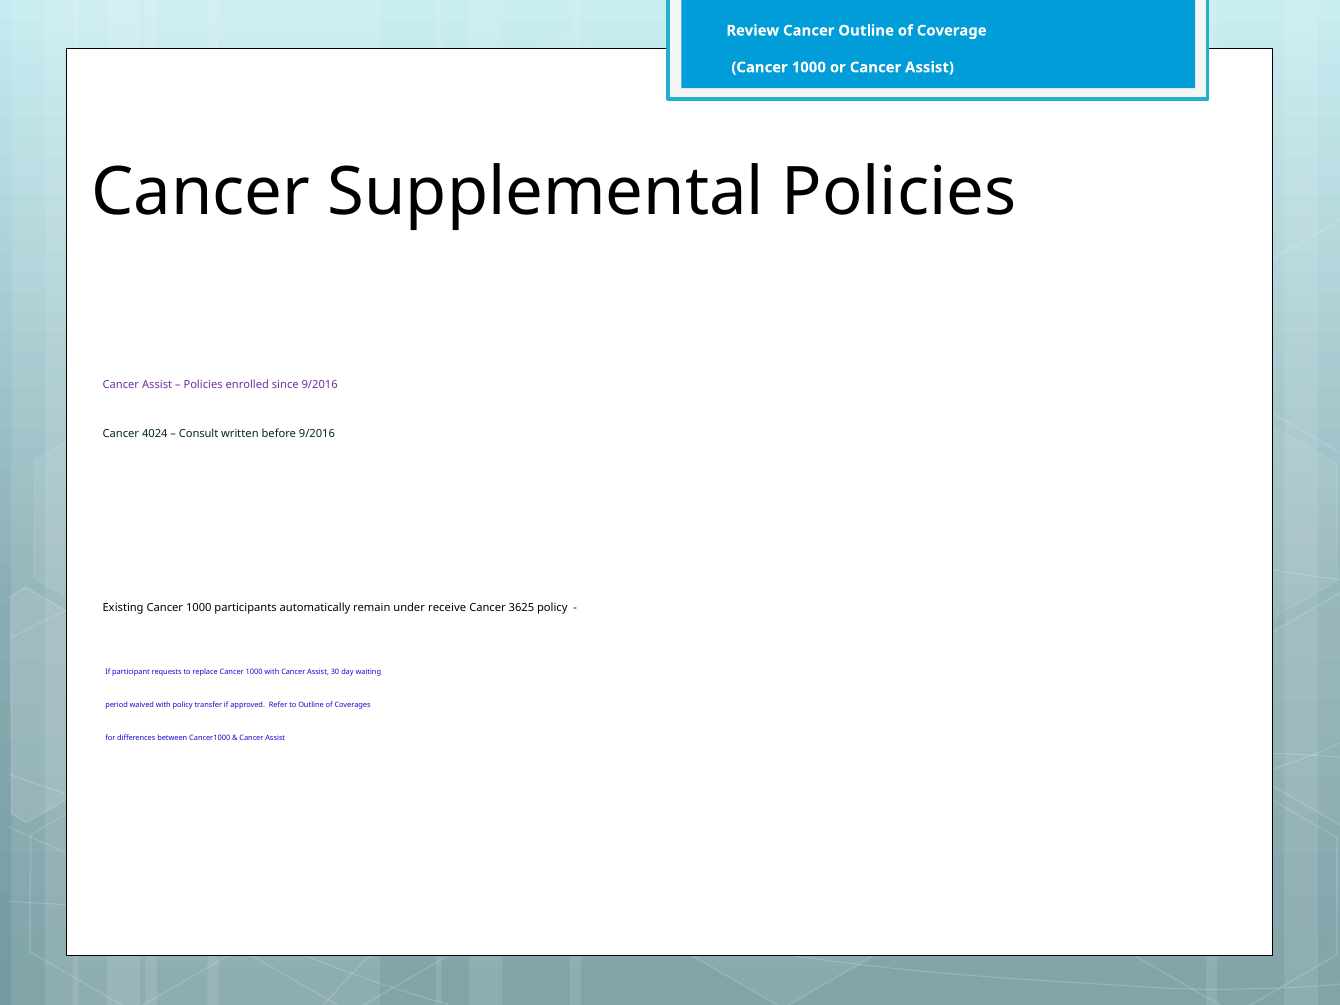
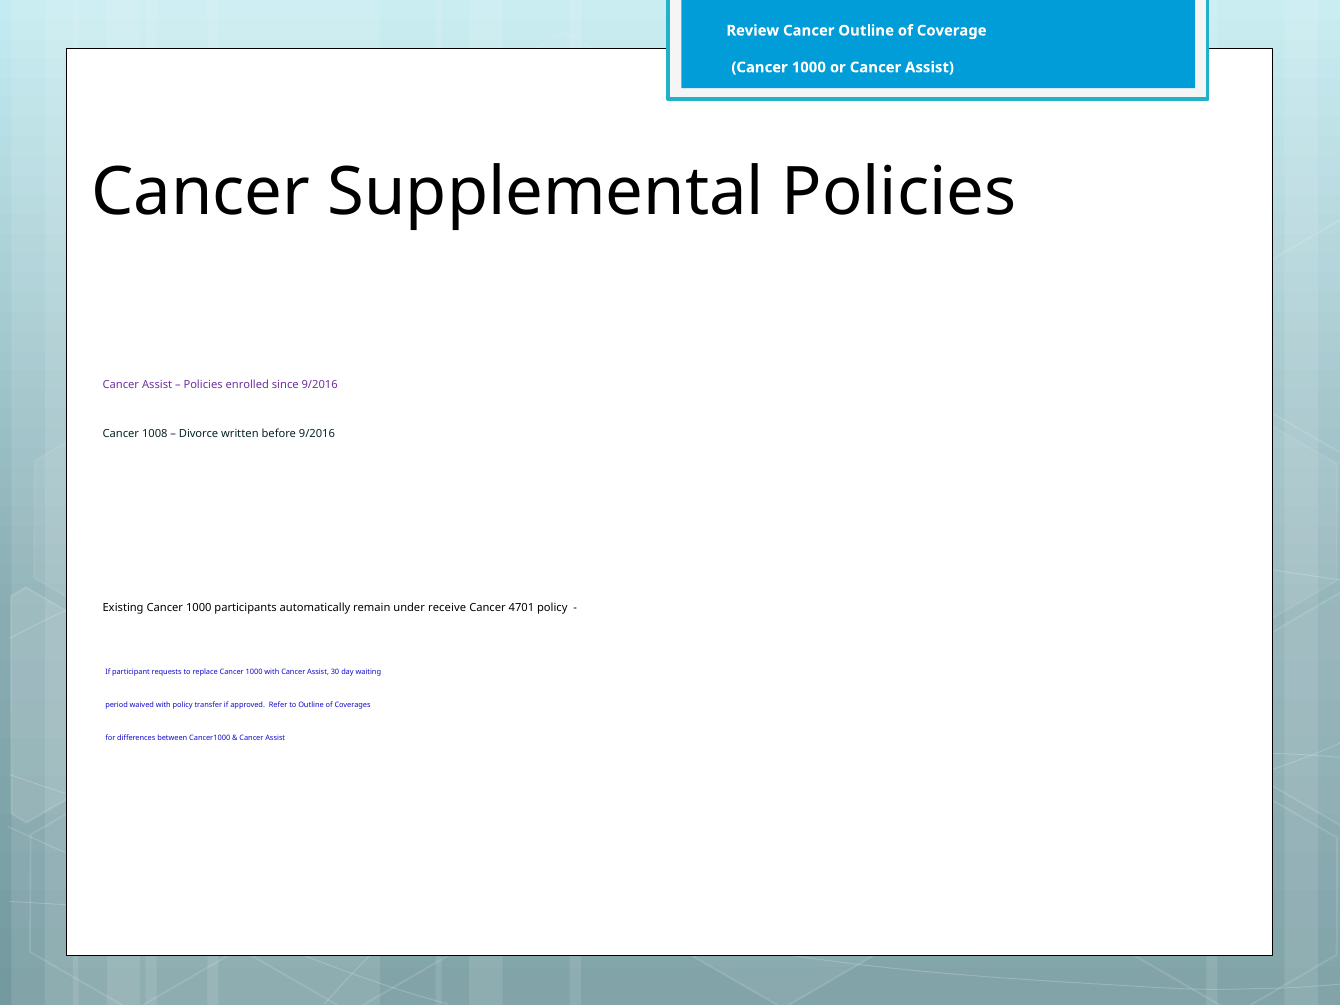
4024: 4024 -> 1008 (155, 434)
Consult: Consult -> Divorce (199, 434)
3625: 3625 -> 4701 (521, 608)
